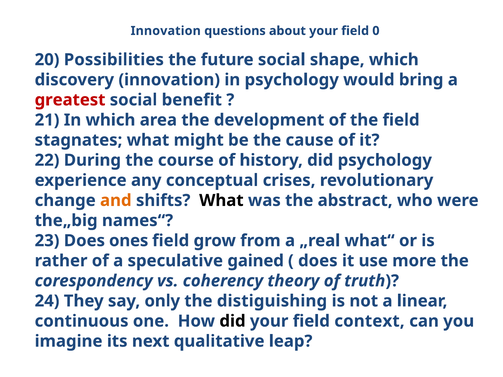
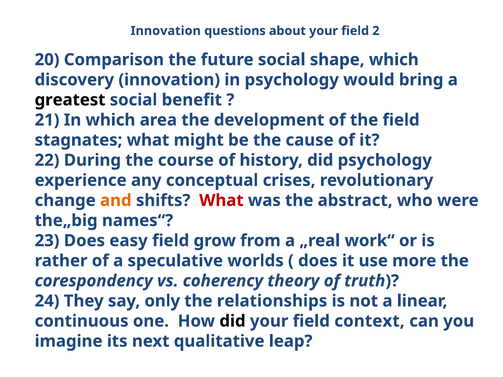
0: 0 -> 2 (376, 31)
Possibilities: Possibilities -> Comparison (114, 60)
greatest colour: red -> black (70, 100)
What colour: black -> red (221, 201)
ones: ones -> easy (129, 241)
what“: what“ -> work“ (370, 241)
gained: gained -> worlds (256, 261)
distiguishing: distiguishing -> relationships (272, 301)
